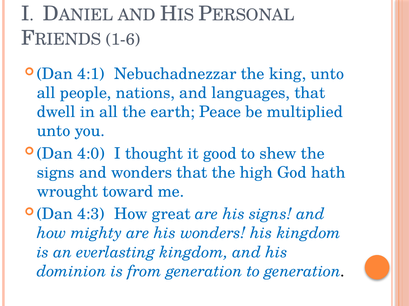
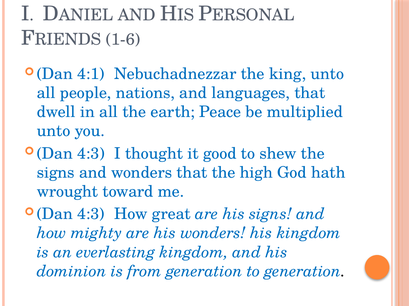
4:0: 4:0 -> 4:3 (91, 154)
